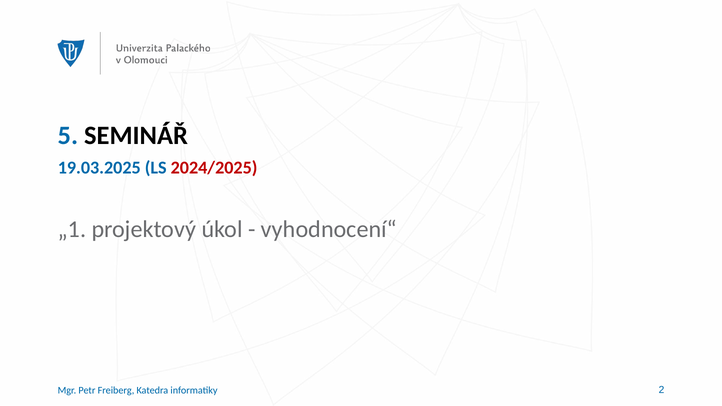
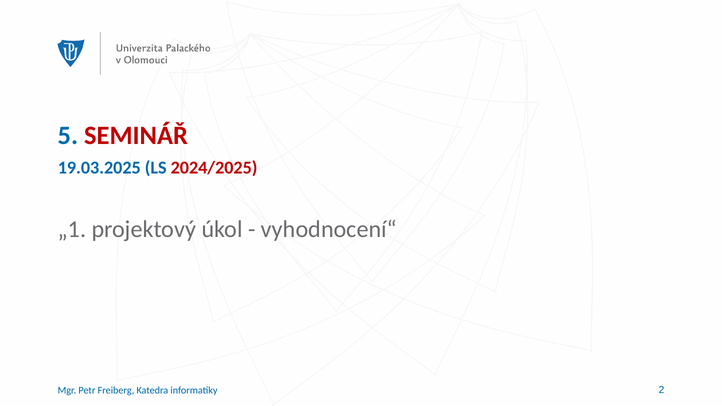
SEMINÁŘ colour: black -> red (136, 135)
